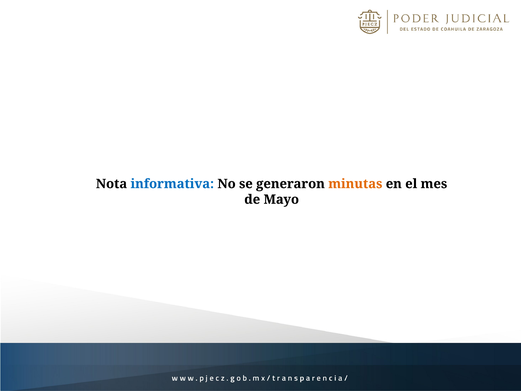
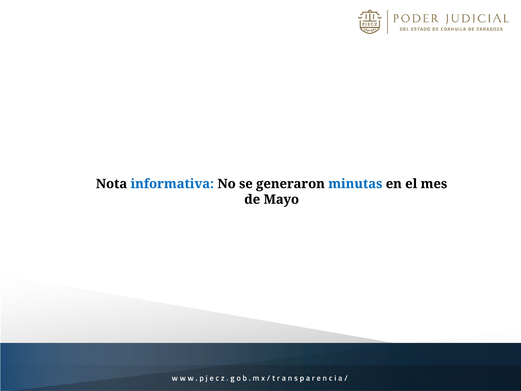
minutas colour: orange -> blue (355, 184)
